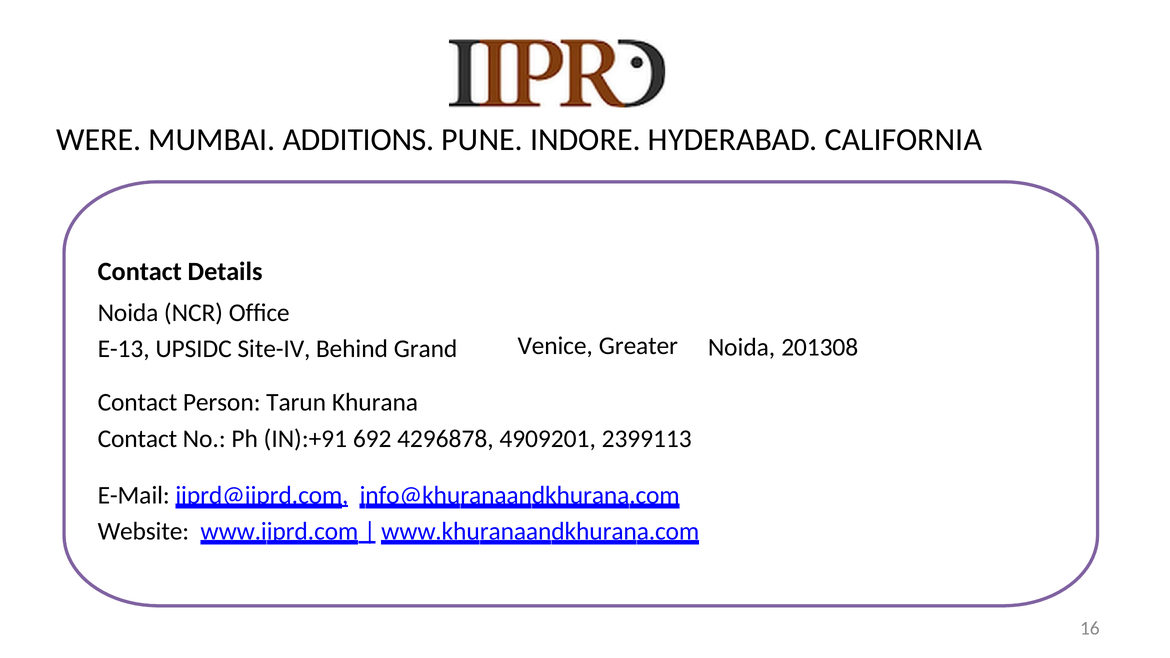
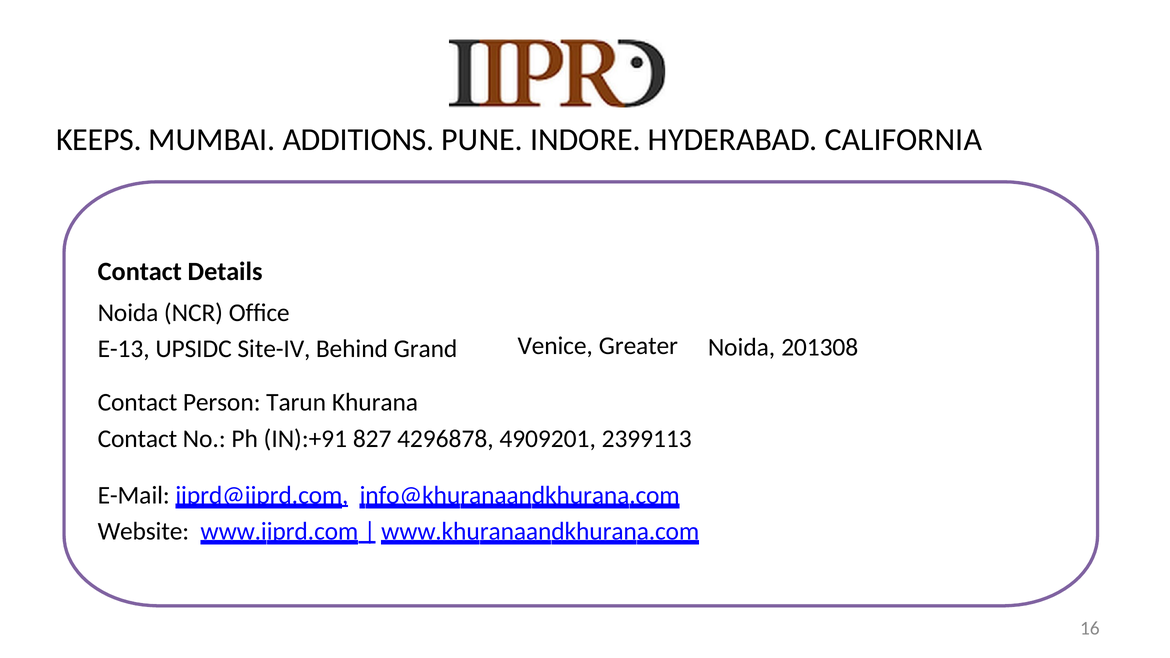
WERE: WERE -> KEEPS (99, 140)
692: 692 -> 827 (372, 439)
